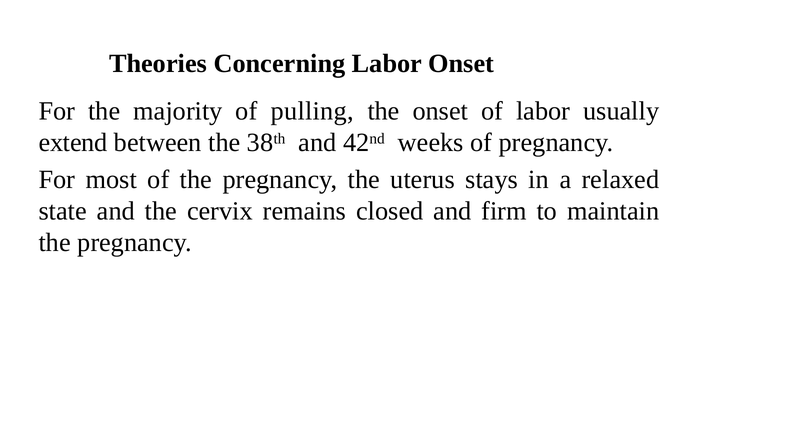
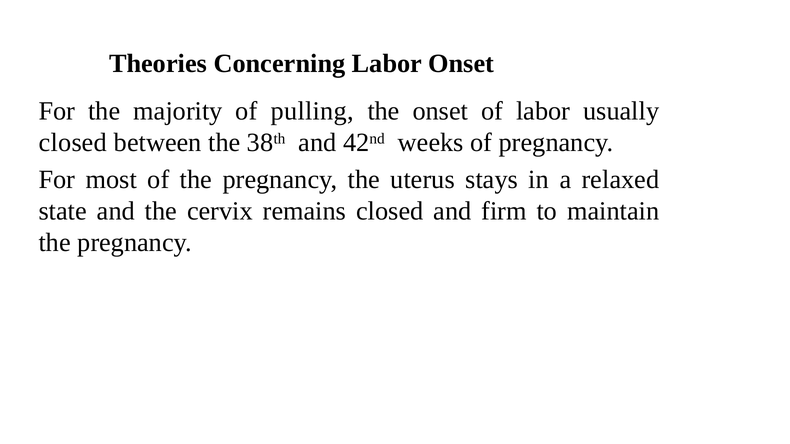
extend: extend -> closed (73, 143)
